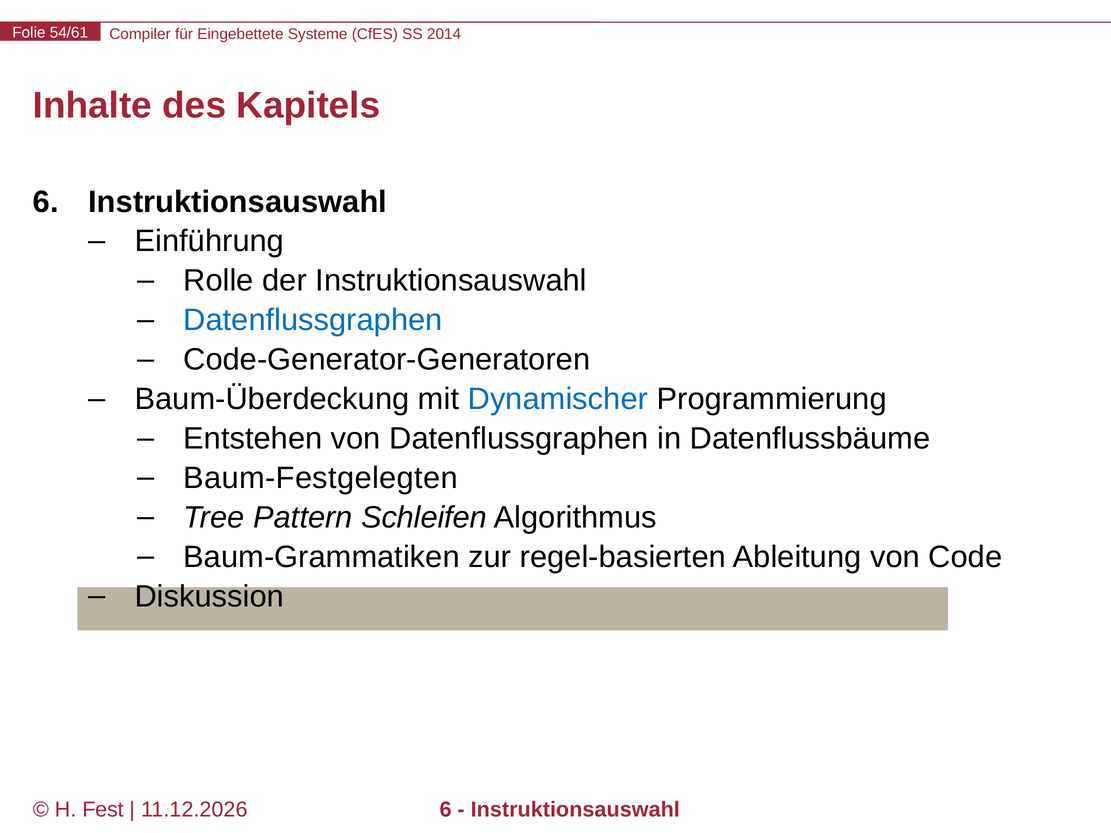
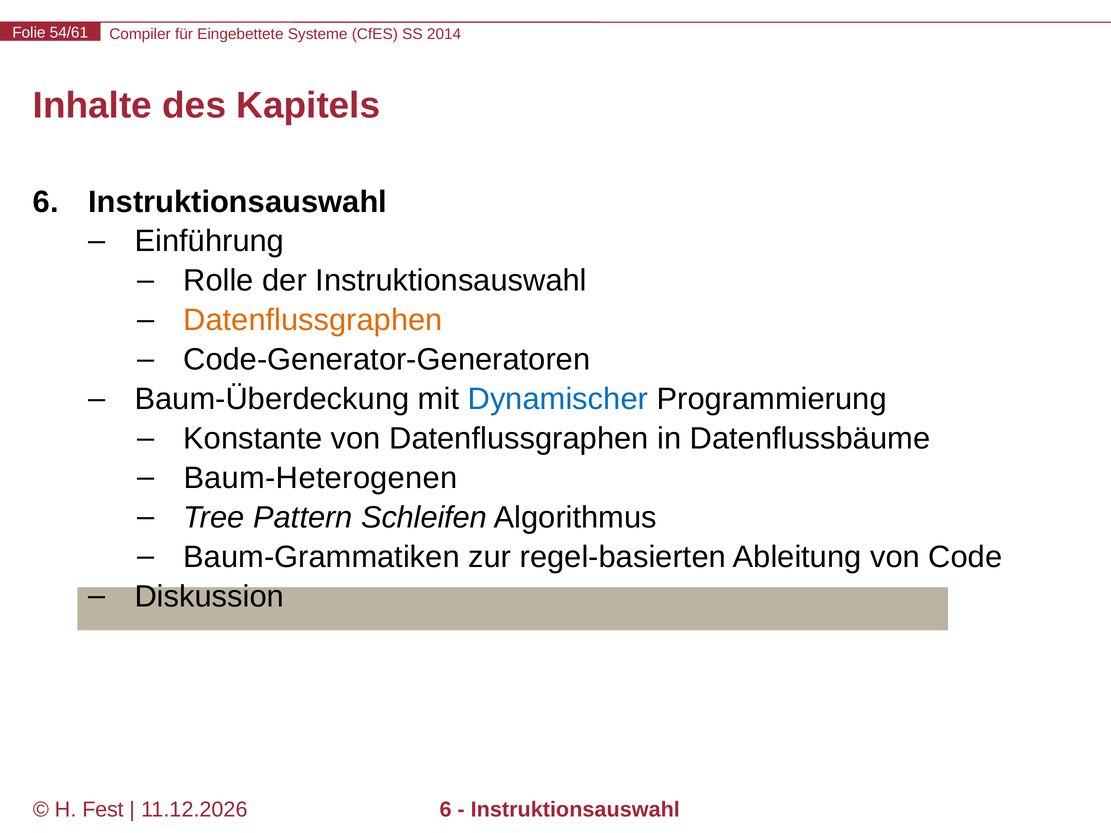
Datenflussgraphen colour: blue -> orange (313, 320)
Entstehen: Entstehen -> Konstante (253, 439)
Baum-Festgelegten: Baum-Festgelegten -> Baum-Heterogenen (321, 478)
